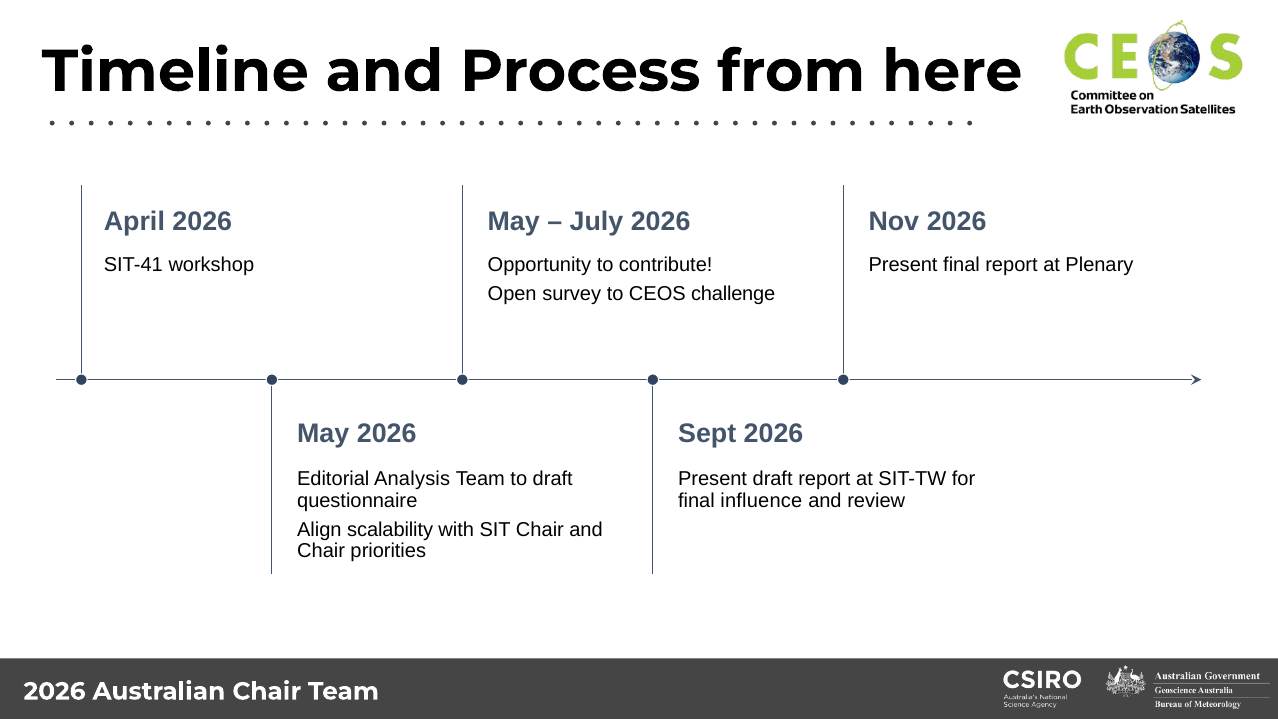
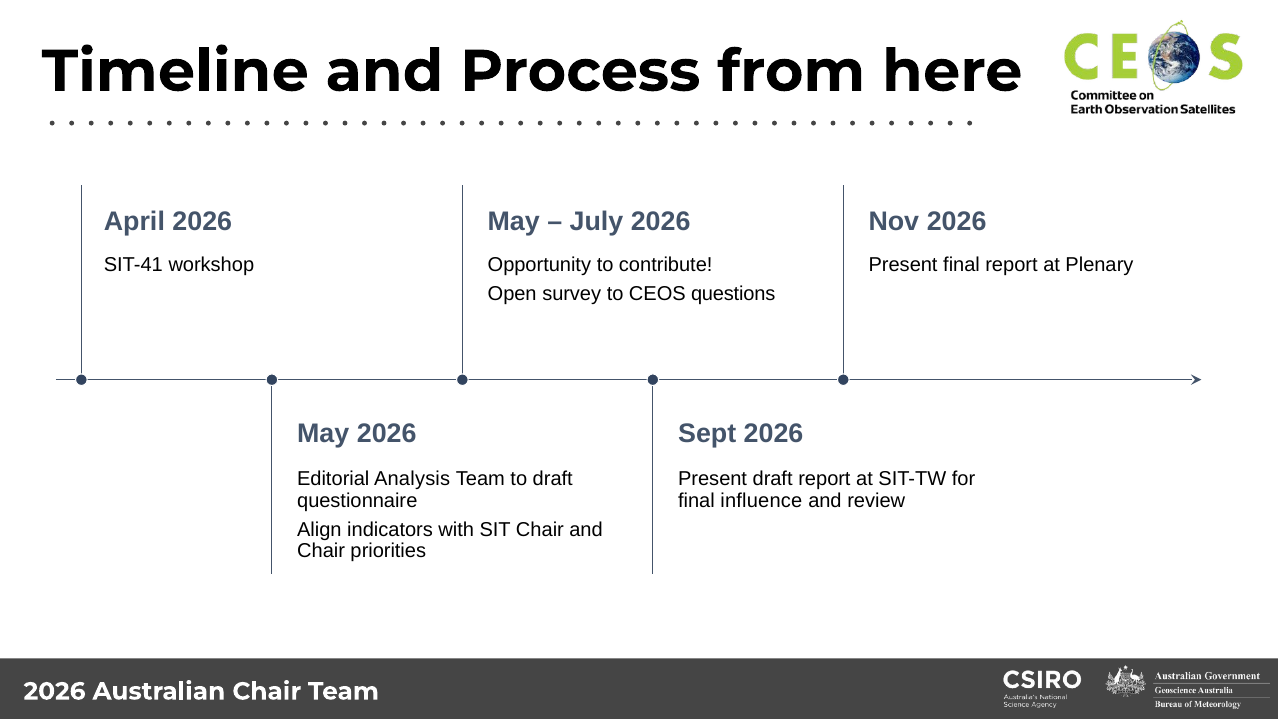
challenge: challenge -> questions (733, 294)
scalability: scalability -> indicators (390, 529)
